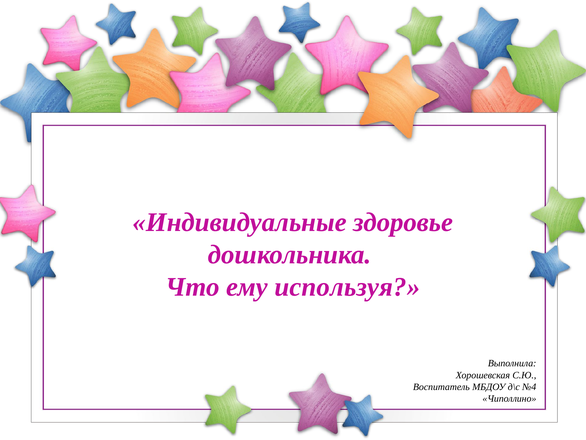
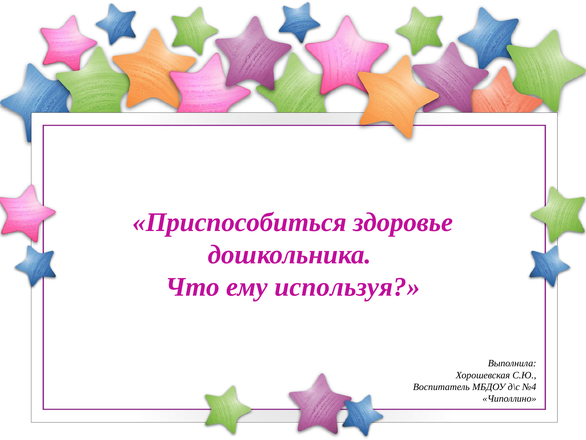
Индивидуальные: Индивидуальные -> Приспособиться (240, 222)
